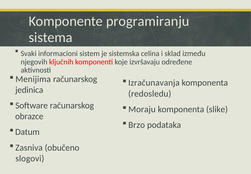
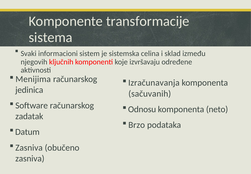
programiranju: programiranju -> transformacije (148, 21)
redosledu: redosledu -> sačuvanih (150, 94)
Moraju: Moraju -> Odnosu (142, 109)
slike: slike -> neto (217, 109)
obrazce: obrazce -> zadatak (29, 116)
slogovi: slogovi -> zasniva (30, 158)
